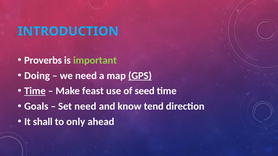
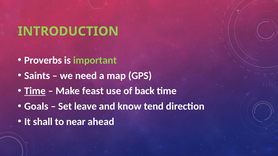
INTRODUCTION colour: light blue -> light green (68, 31)
Doing: Doing -> Saints (37, 76)
GPS underline: present -> none (140, 76)
seed: seed -> back (145, 91)
Set need: need -> leave (85, 107)
only: only -> near (76, 122)
